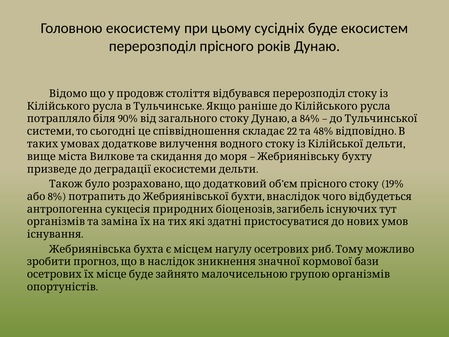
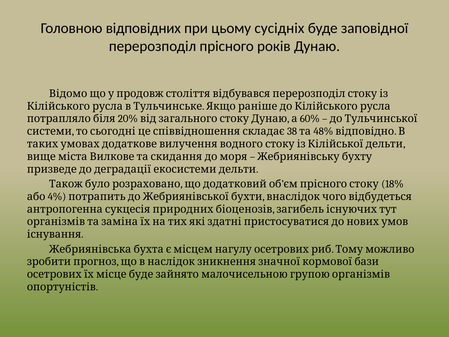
екосистему: екосистему -> відповідних (143, 28)
екосистем: екосистем -> заповідної (375, 28)
90%: 90% -> 20% (128, 119)
84%: 84% -> 60% (310, 119)
22: 22 -> 38 (292, 131)
19%: 19% -> 18% (392, 184)
8%: 8% -> 4% (57, 196)
